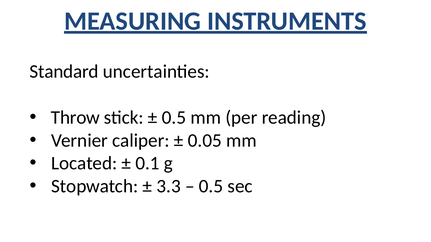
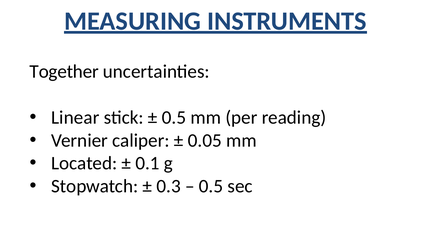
Standard: Standard -> Together (64, 72)
Throw: Throw -> Linear (75, 118)
3.3: 3.3 -> 0.3 (169, 187)
